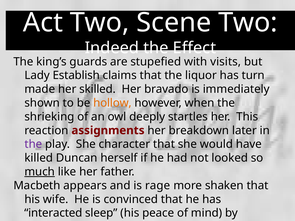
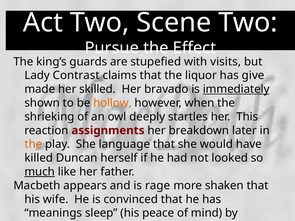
Indeed: Indeed -> Pursue (112, 48)
Establish: Establish -> Contrast (76, 75)
turn: turn -> give (253, 75)
immediately underline: none -> present (236, 89)
the colour: purple -> orange (33, 144)
character: character -> language (124, 144)
interacted: interacted -> meanings (53, 213)
